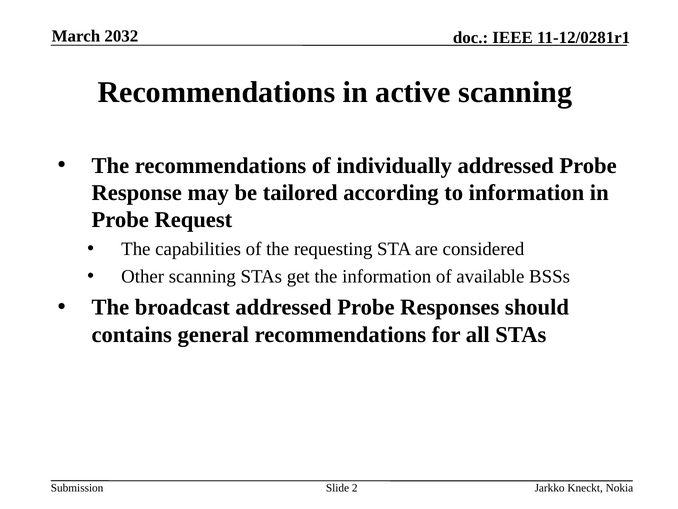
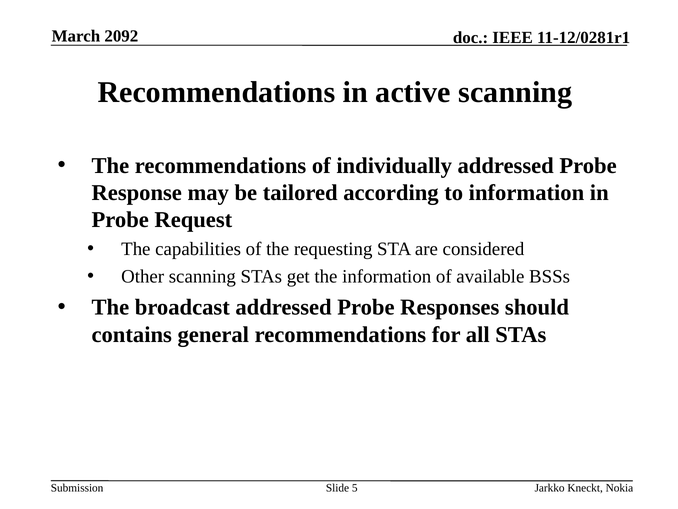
2032: 2032 -> 2092 (121, 36)
2: 2 -> 5 (355, 488)
